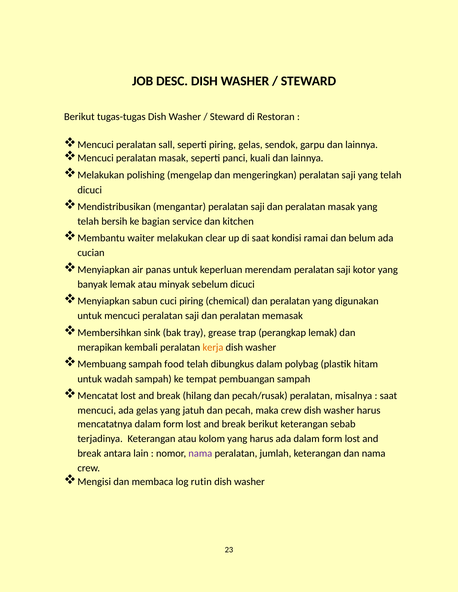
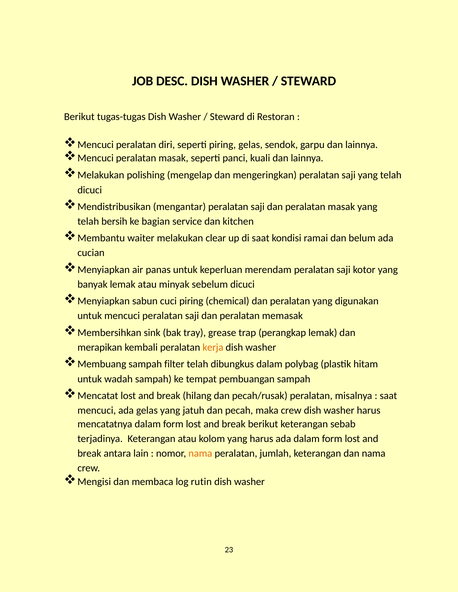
sall: sall -> diri (167, 145)
food: food -> filter (174, 365)
nama colour: purple -> orange (200, 454)
